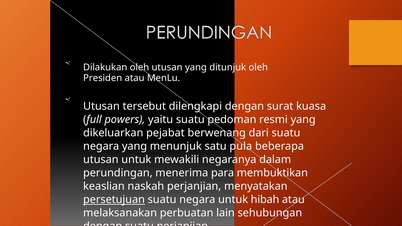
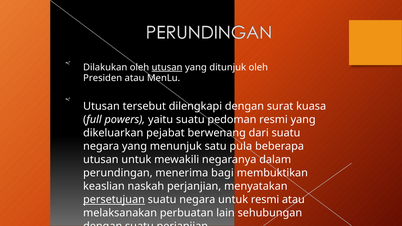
utusan underline: none -> present (167, 67)
para: para -> bagi (222, 173)
untuk hibah: hibah -> resmi (265, 200)
